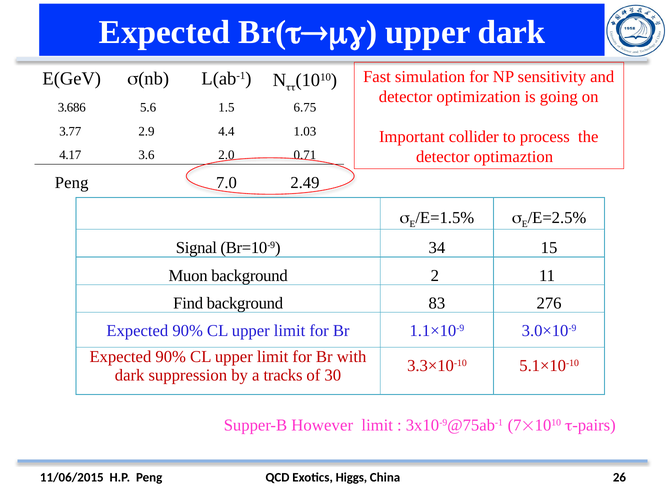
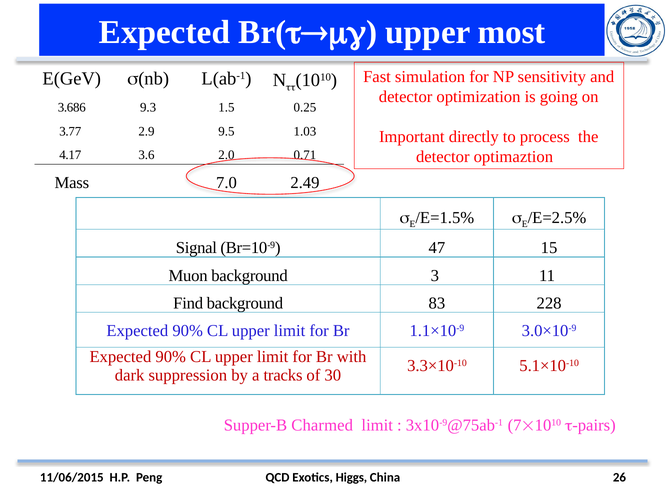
upper dark: dark -> most (512, 32)
5.6: 5.6 -> 9.3 (148, 108)
6.75: 6.75 -> 0.25 (305, 108)
4.4: 4.4 -> 9.5 (226, 131)
collider: collider -> directly (474, 137)
Peng: Peng -> Mass (72, 183)
34: 34 -> 47 (437, 248)
2: 2 -> 3 (435, 275)
276: 276 -> 228 (549, 303)
However: However -> Charmed (322, 425)
